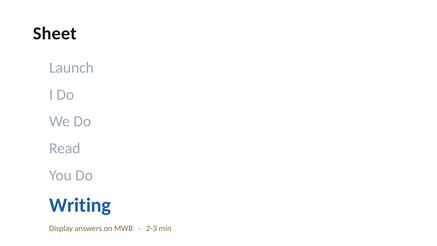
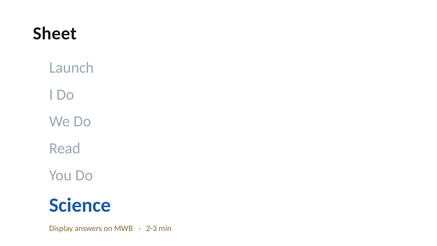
Writing: Writing -> Science (80, 205)
